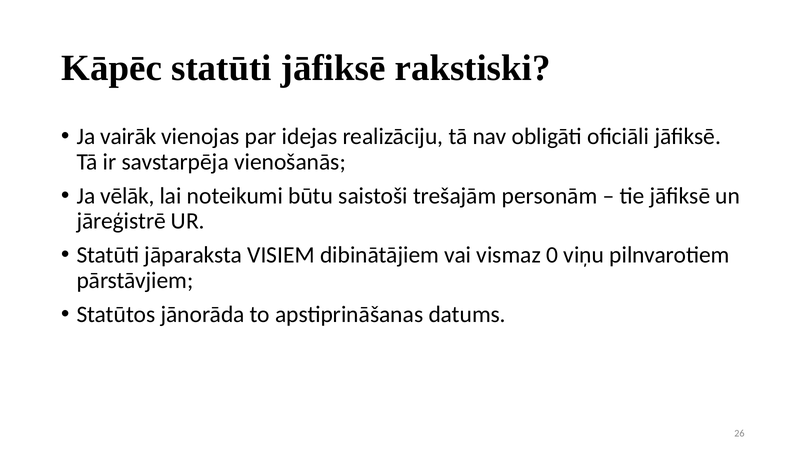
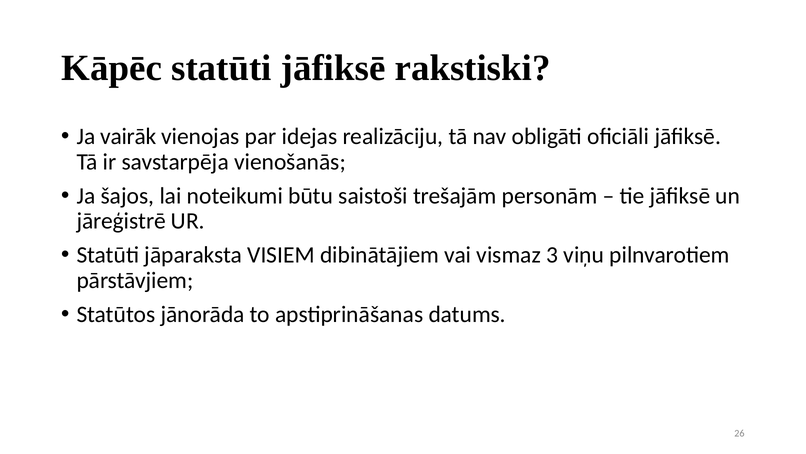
vēlāk: vēlāk -> šajos (127, 195)
0: 0 -> 3 (552, 255)
